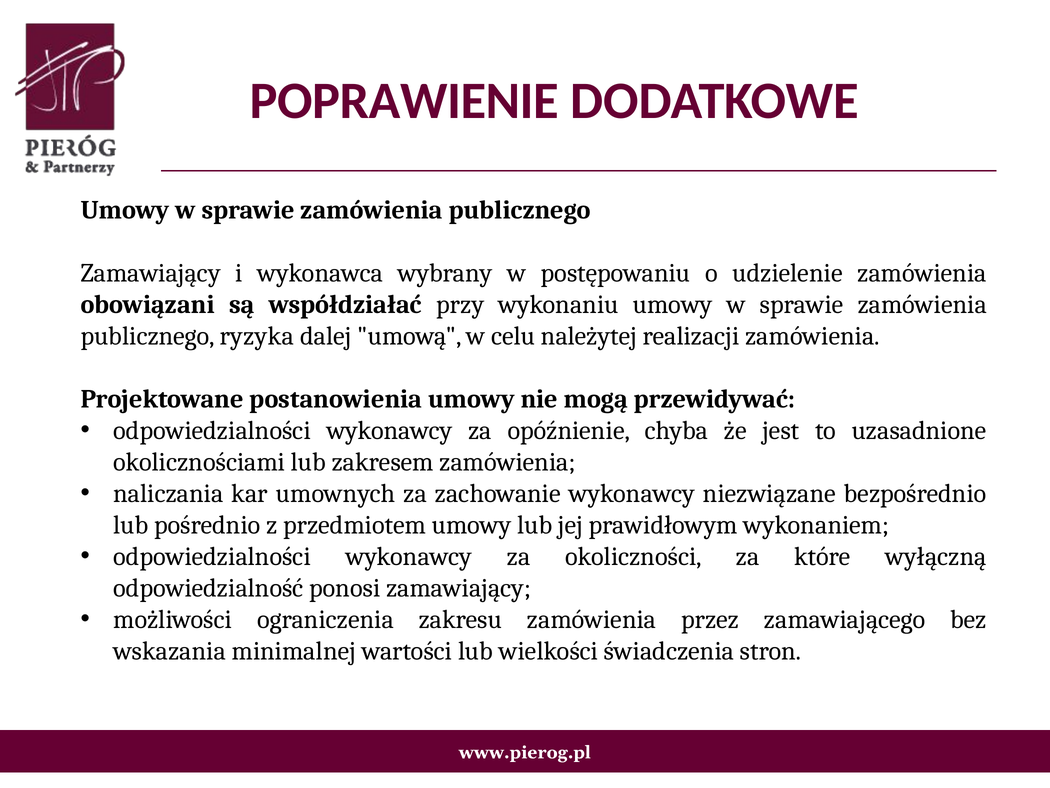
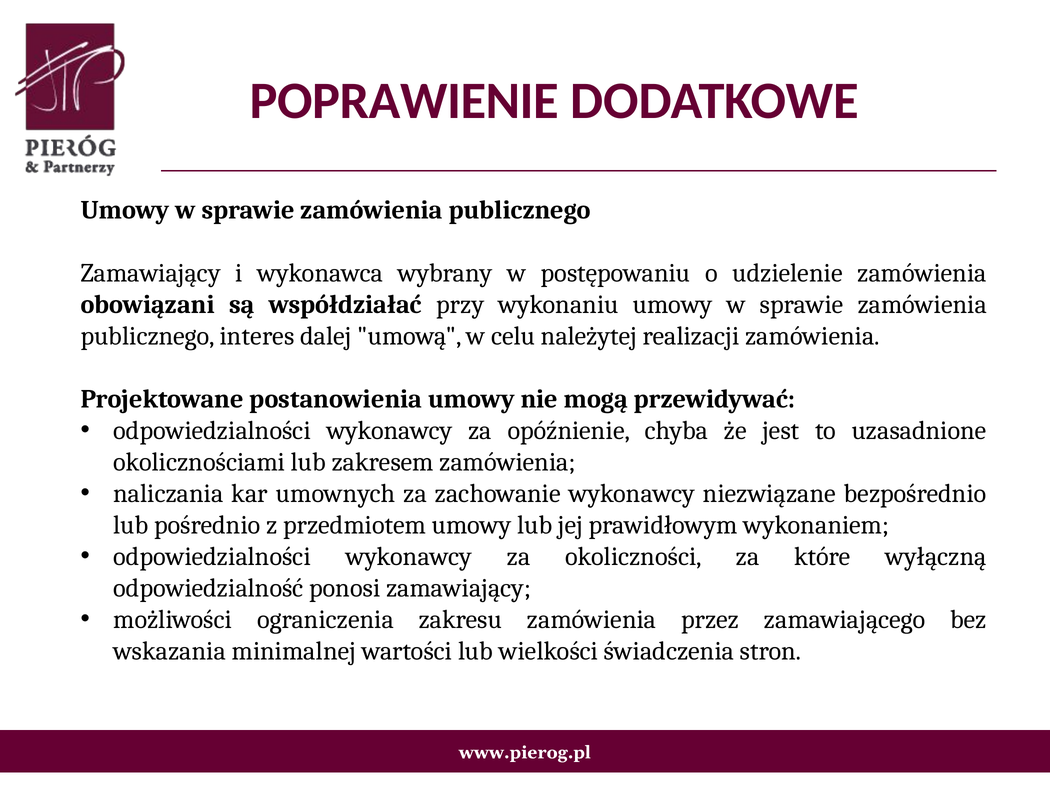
ryzyka: ryzyka -> interes (257, 336)
